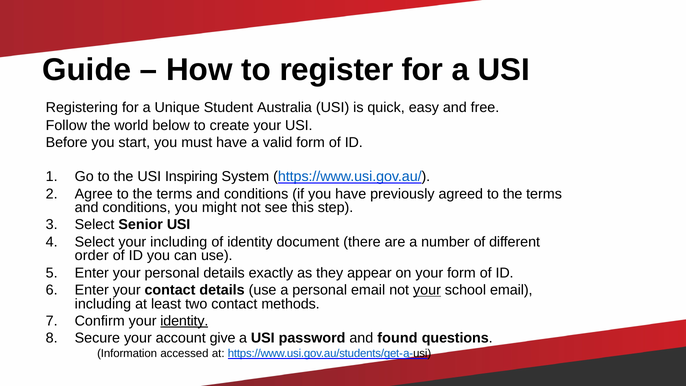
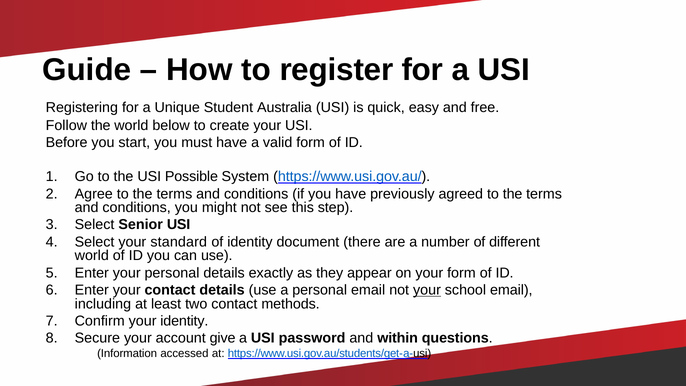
Inspiring: Inspiring -> Possible (191, 177)
your including: including -> standard (179, 242)
order: order -> world (92, 256)
identity underline: present -> none (184, 321)
found: found -> within (398, 338)
